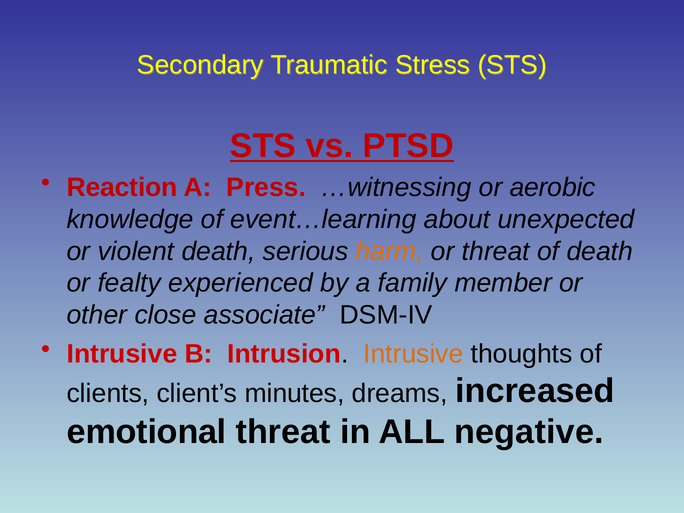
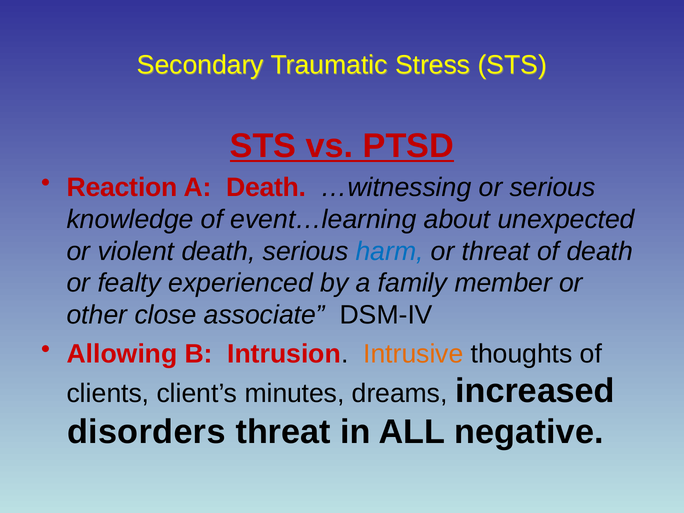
A Press: Press -> Death (266, 187)
or aerobic: aerobic -> serious (553, 187)
harm colour: orange -> blue (390, 251)
Intrusive: Intrusive -> Allowing (122, 354)
emotional: emotional -> disorders (146, 432)
